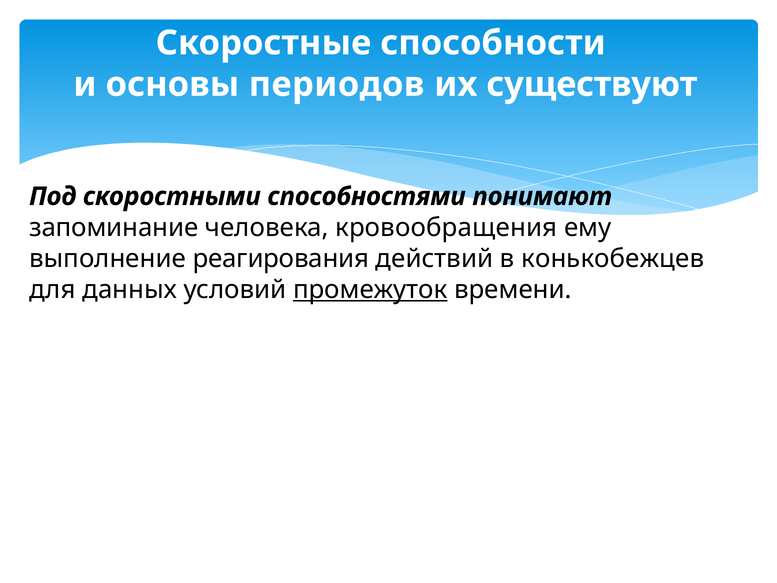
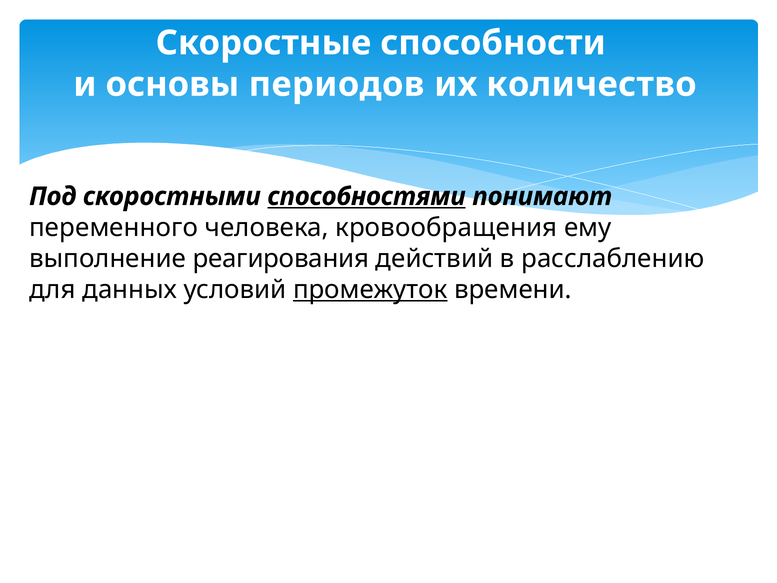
существуют: существуют -> количество (591, 84)
способностями underline: none -> present (367, 196)
запоминание: запоминание -> переменного (114, 227)
конькобежцев: конькобежцев -> расслаблению (613, 259)
